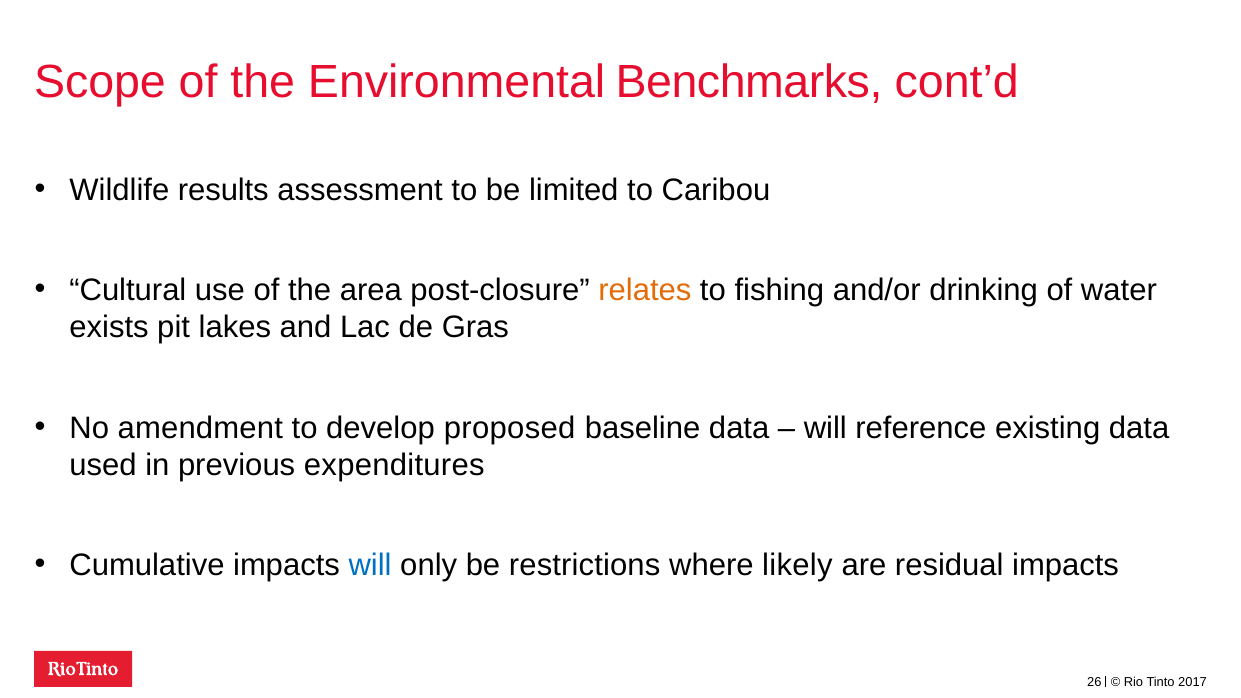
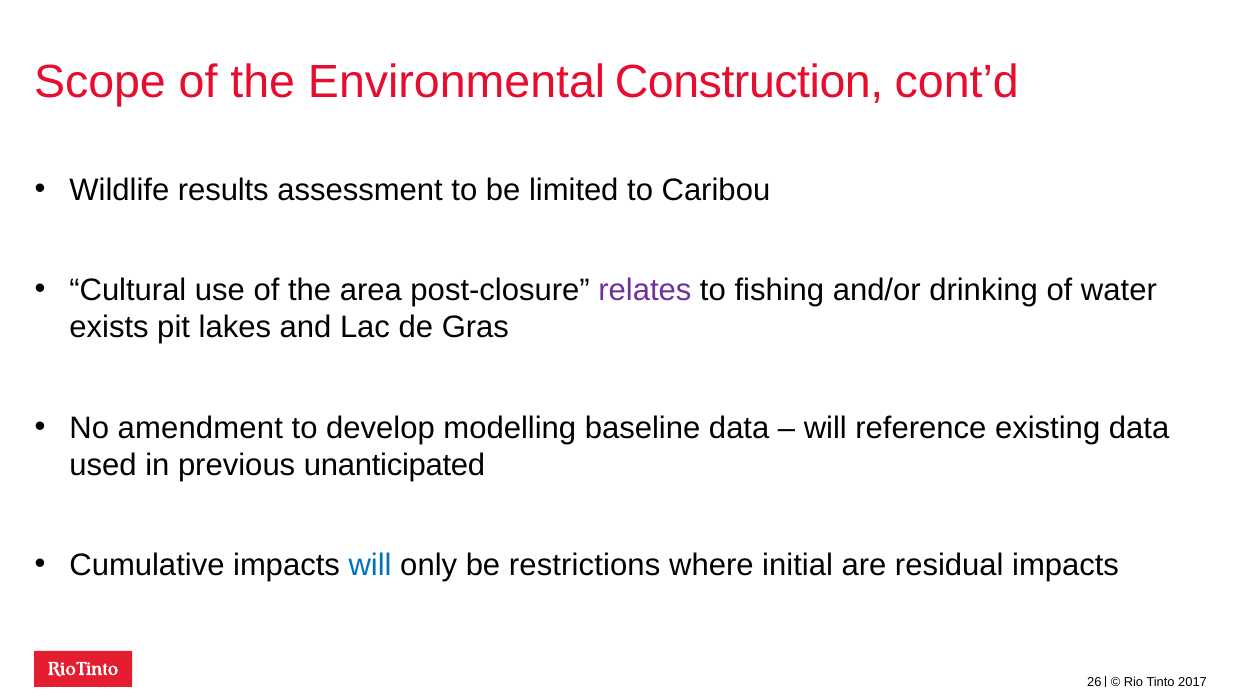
Benchmarks: Benchmarks -> Construction (749, 82)
relates colour: orange -> purple (645, 290)
proposed: proposed -> modelling (510, 428)
expenditures: expenditures -> unanticipated (395, 465)
likely: likely -> initial (798, 565)
